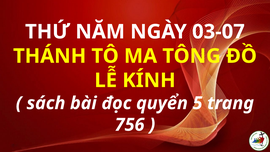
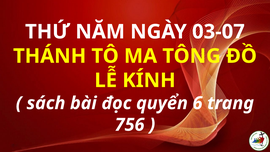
5: 5 -> 6 (197, 103)
